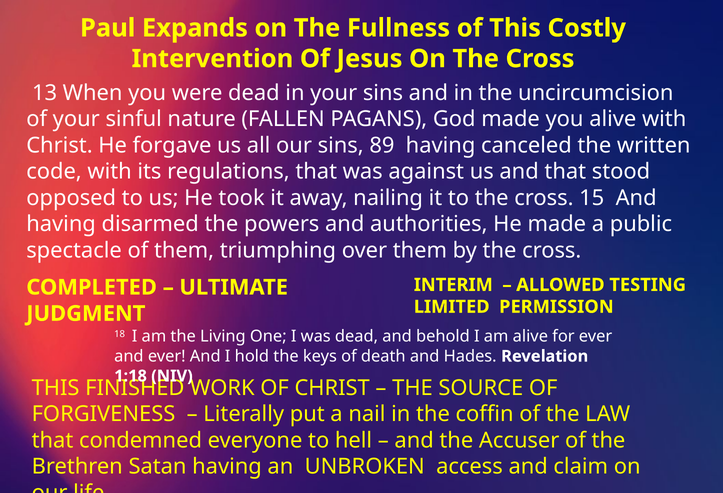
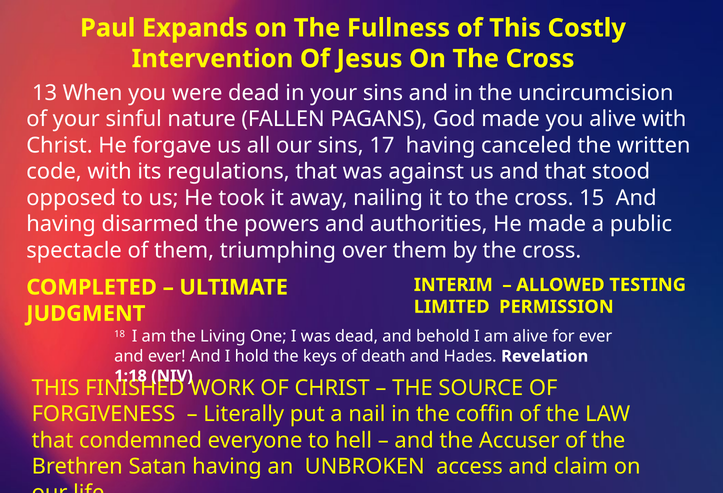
89: 89 -> 17 (382, 145)
